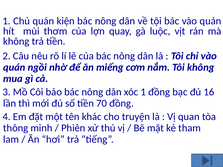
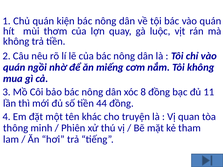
xóc 1: 1 -> 8 (143, 92)
16: 16 -> 11 (209, 92)
70: 70 -> 44 (102, 103)
